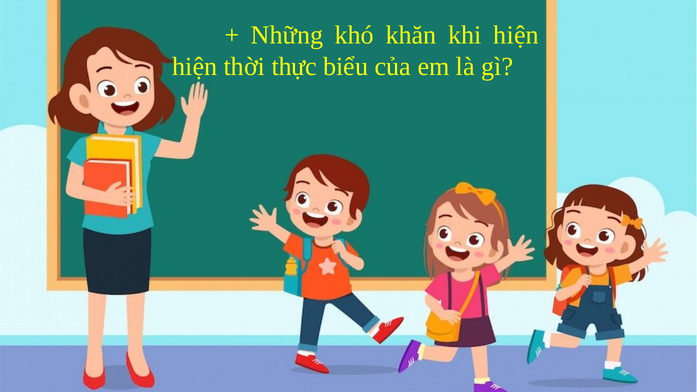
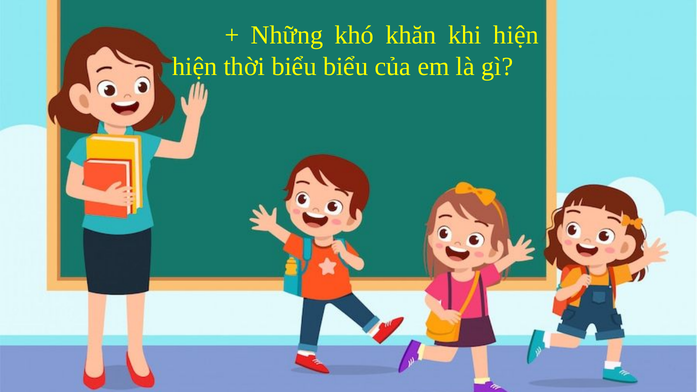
thời thực: thực -> biểu (294, 67)
